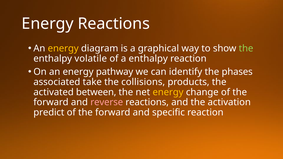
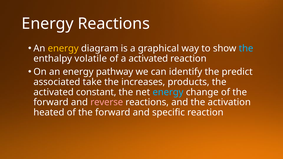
the colour: light green -> light blue (246, 48)
a enthalpy: enthalpy -> activated (148, 59)
phases: phases -> predict (237, 72)
collisions: collisions -> increases (143, 82)
between: between -> constant (96, 92)
energy colour: yellow -> light blue (168, 92)
predict: predict -> heated (49, 113)
